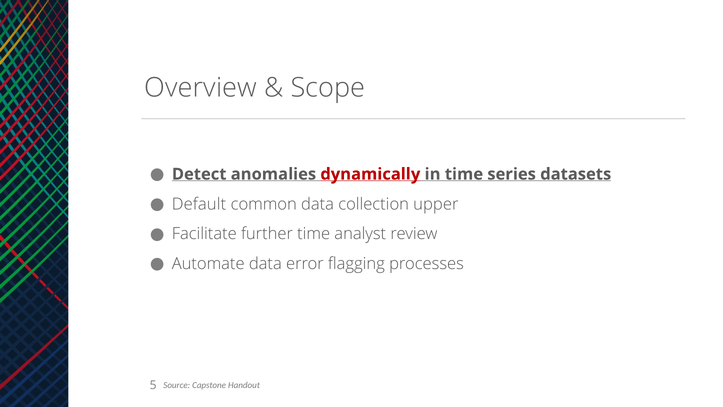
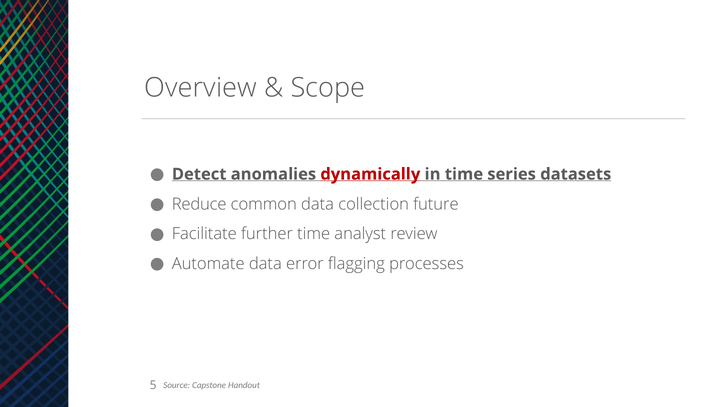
Default: Default -> Reduce (199, 204)
upper: upper -> future (436, 204)
